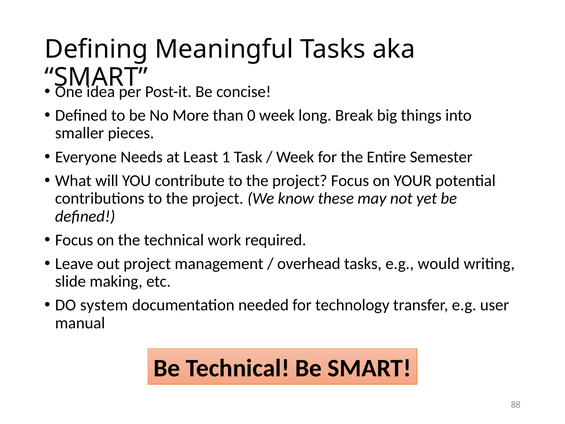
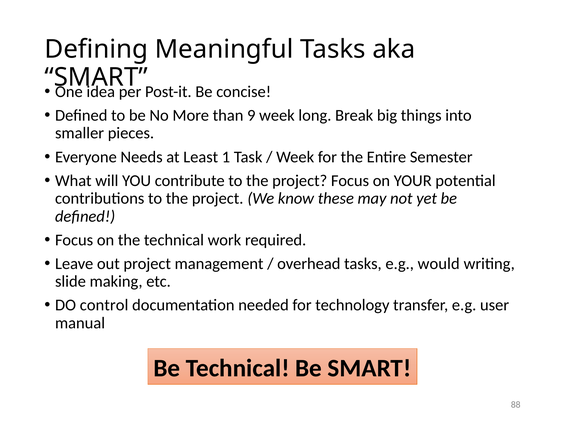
0: 0 -> 9 (251, 115)
system: system -> control (104, 305)
